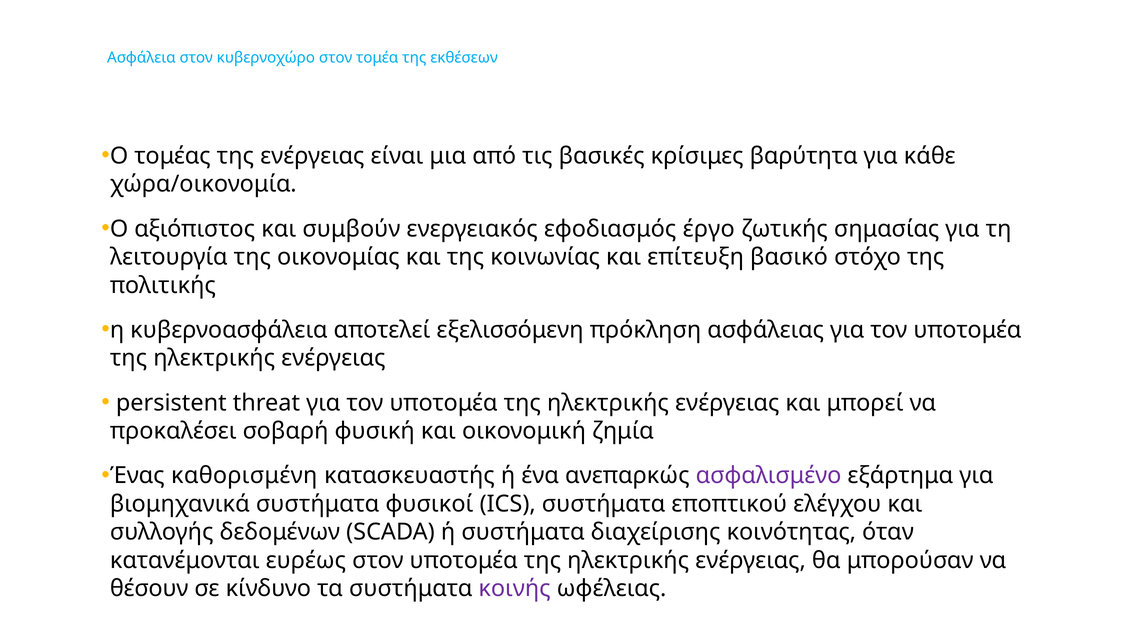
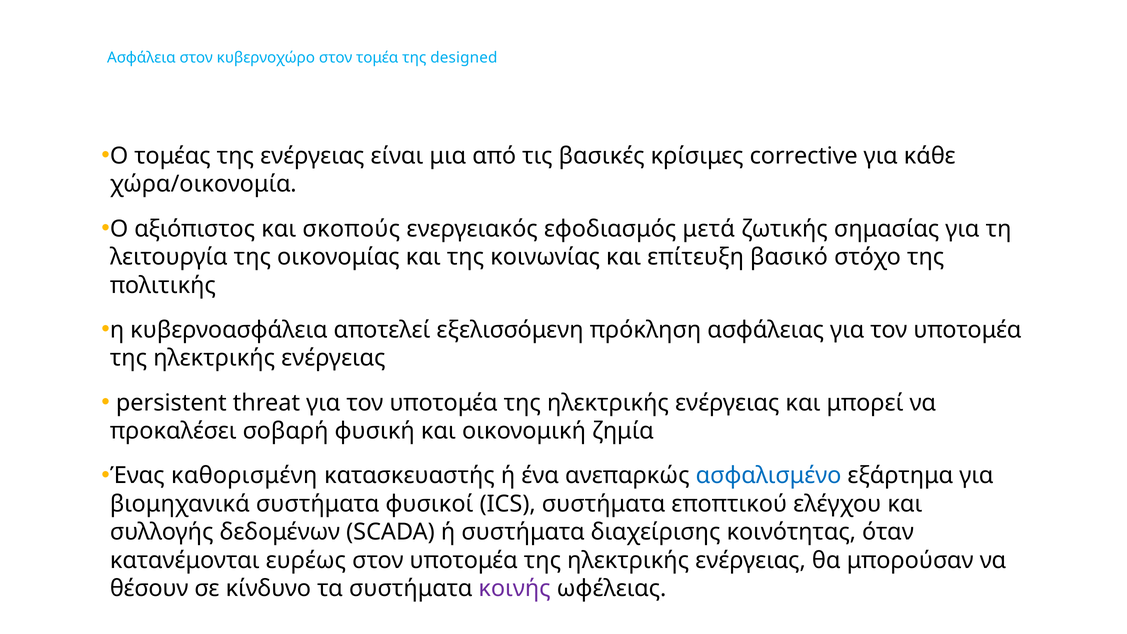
εκθέσεων: εκθέσεων -> designed (464, 58)
βαρύτητα: βαρύτητα -> corrective (804, 156)
συμβούν: συμβούν -> σκοπούς (351, 229)
έργο: έργο -> μετά (709, 229)
ασφαλισμένο colour: purple -> blue (769, 476)
